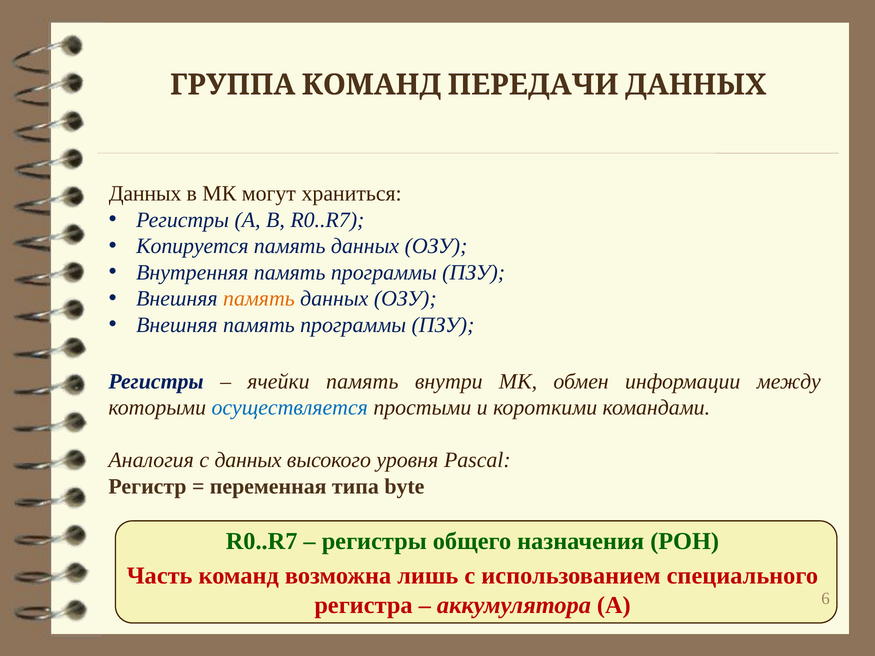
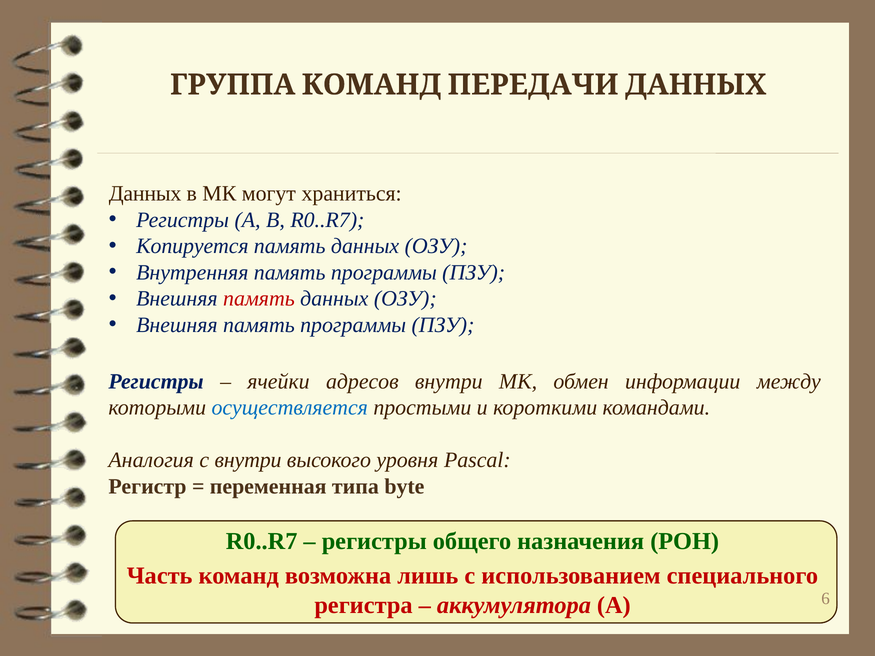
память colour: orange -> red (259, 299)
ячейки память: память -> адресов (362, 382)
с данных: данных -> внутри (248, 460)
